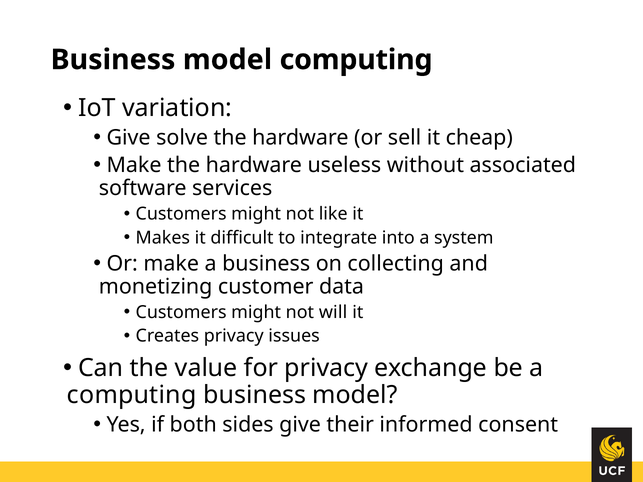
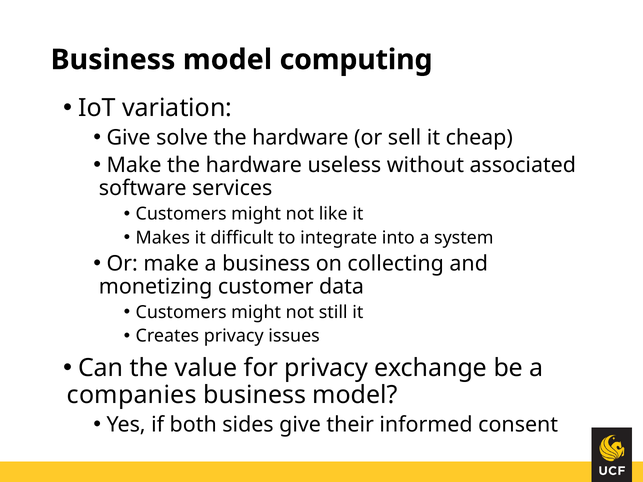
will: will -> still (333, 312)
computing: computing -> companies (132, 395)
